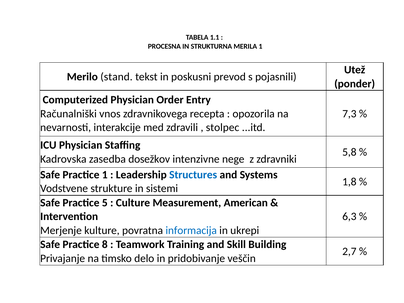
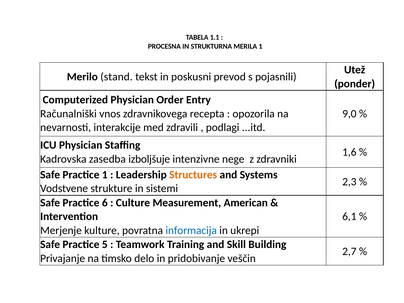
7,3: 7,3 -> 9,0 (349, 114)
stolpec: stolpec -> podlagi (223, 127)
5,8: 5,8 -> 1,6 (349, 152)
dosežkov: dosežkov -> izboljšuje (149, 159)
Structures colour: blue -> orange (193, 175)
1,8: 1,8 -> 2,3 (349, 182)
5: 5 -> 6 (105, 203)
6,3: 6,3 -> 6,1 (349, 217)
8: 8 -> 5 (105, 245)
